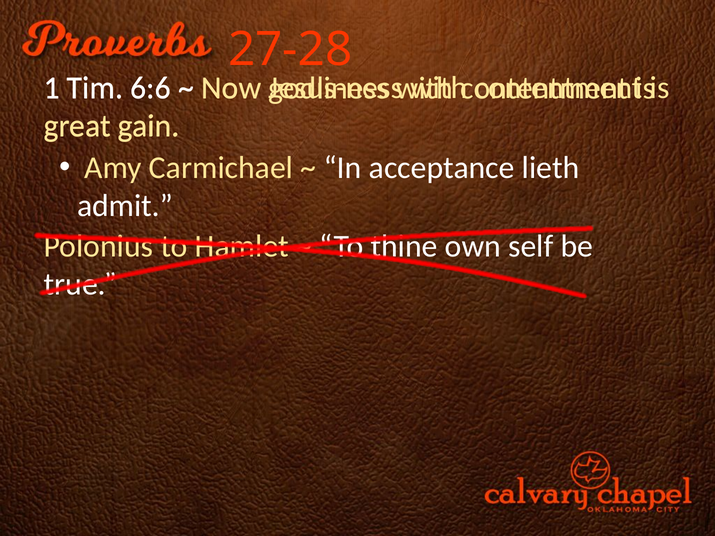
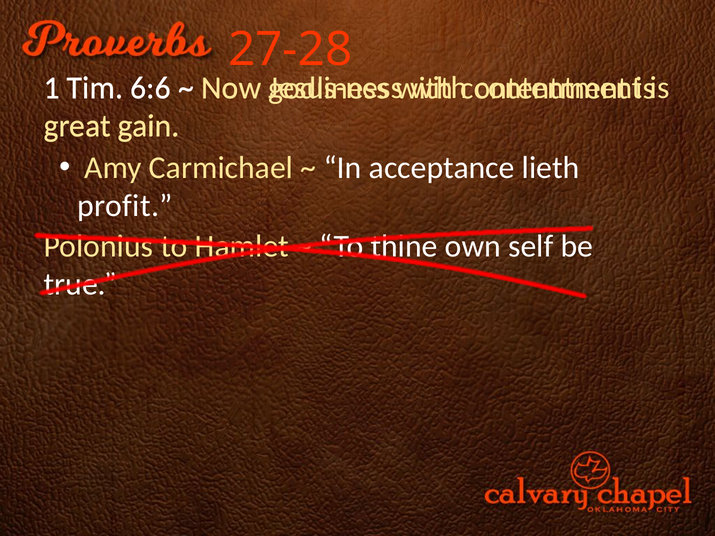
admit: admit -> profit (125, 206)
